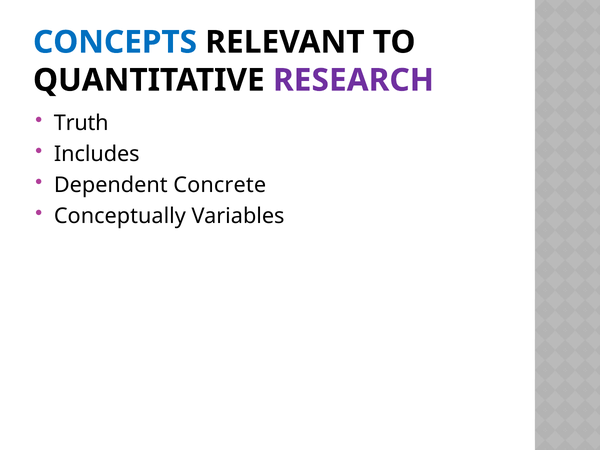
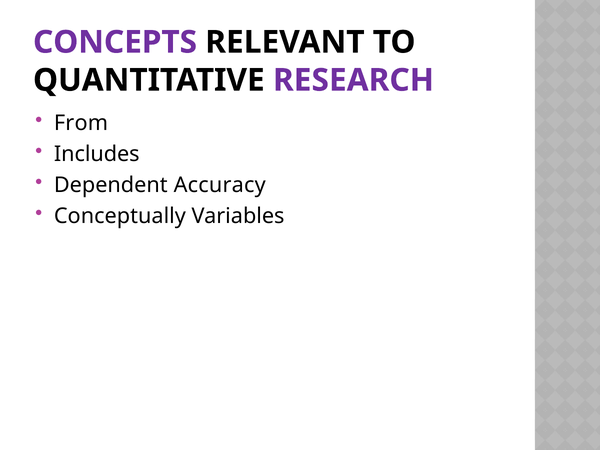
CONCEPTS colour: blue -> purple (115, 42)
Truth: Truth -> From (81, 123)
Concrete: Concrete -> Accuracy (220, 185)
